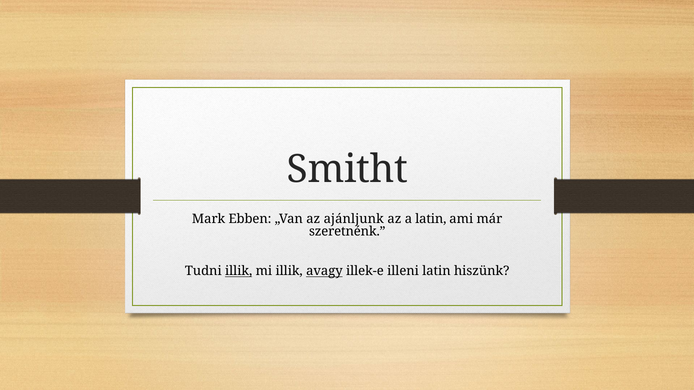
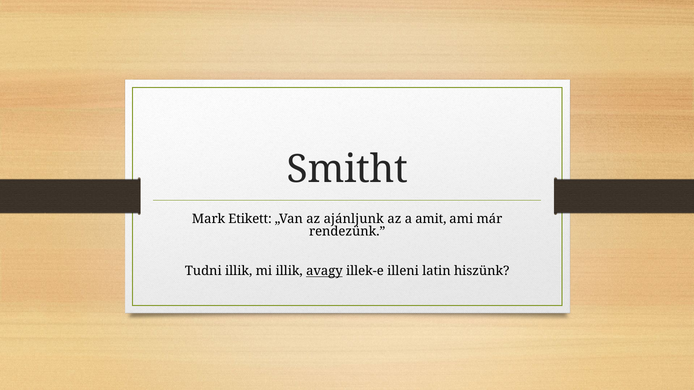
Ebben: Ebben -> Etikett (250, 219)
a latin: latin -> amit (431, 219)
szeretnénk: szeretnénk -> rendezünk (347, 232)
illik underline: present -> none (239, 271)
